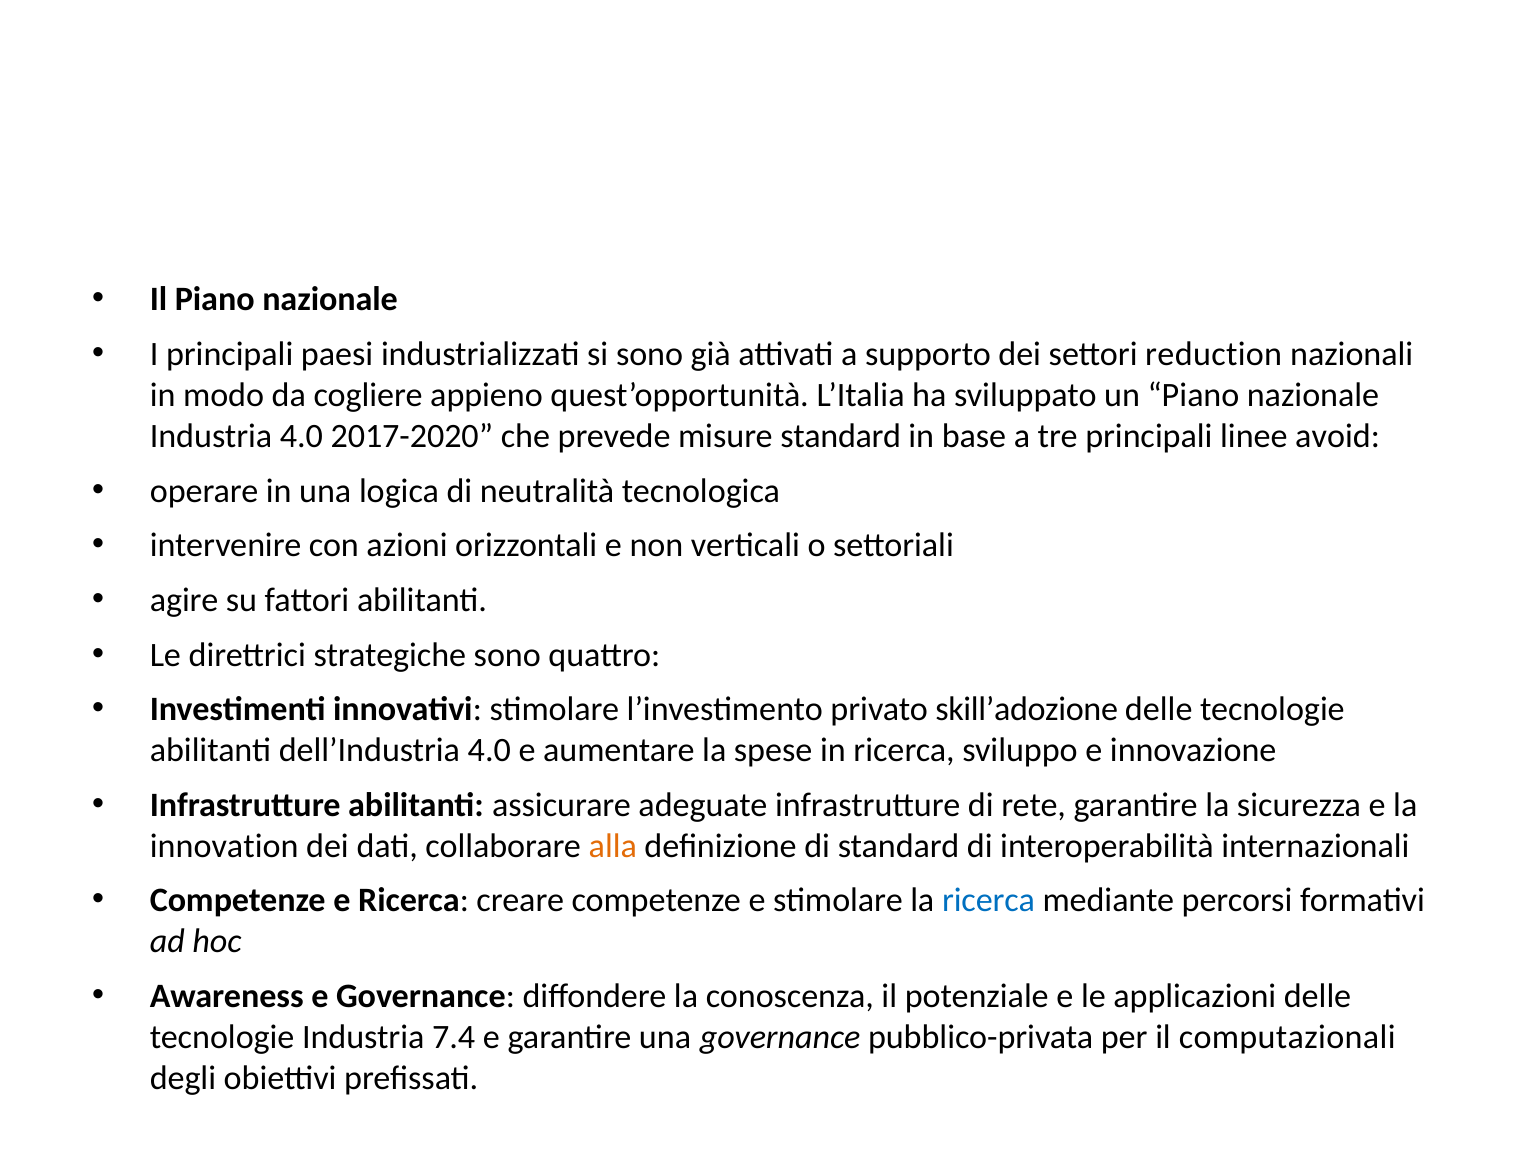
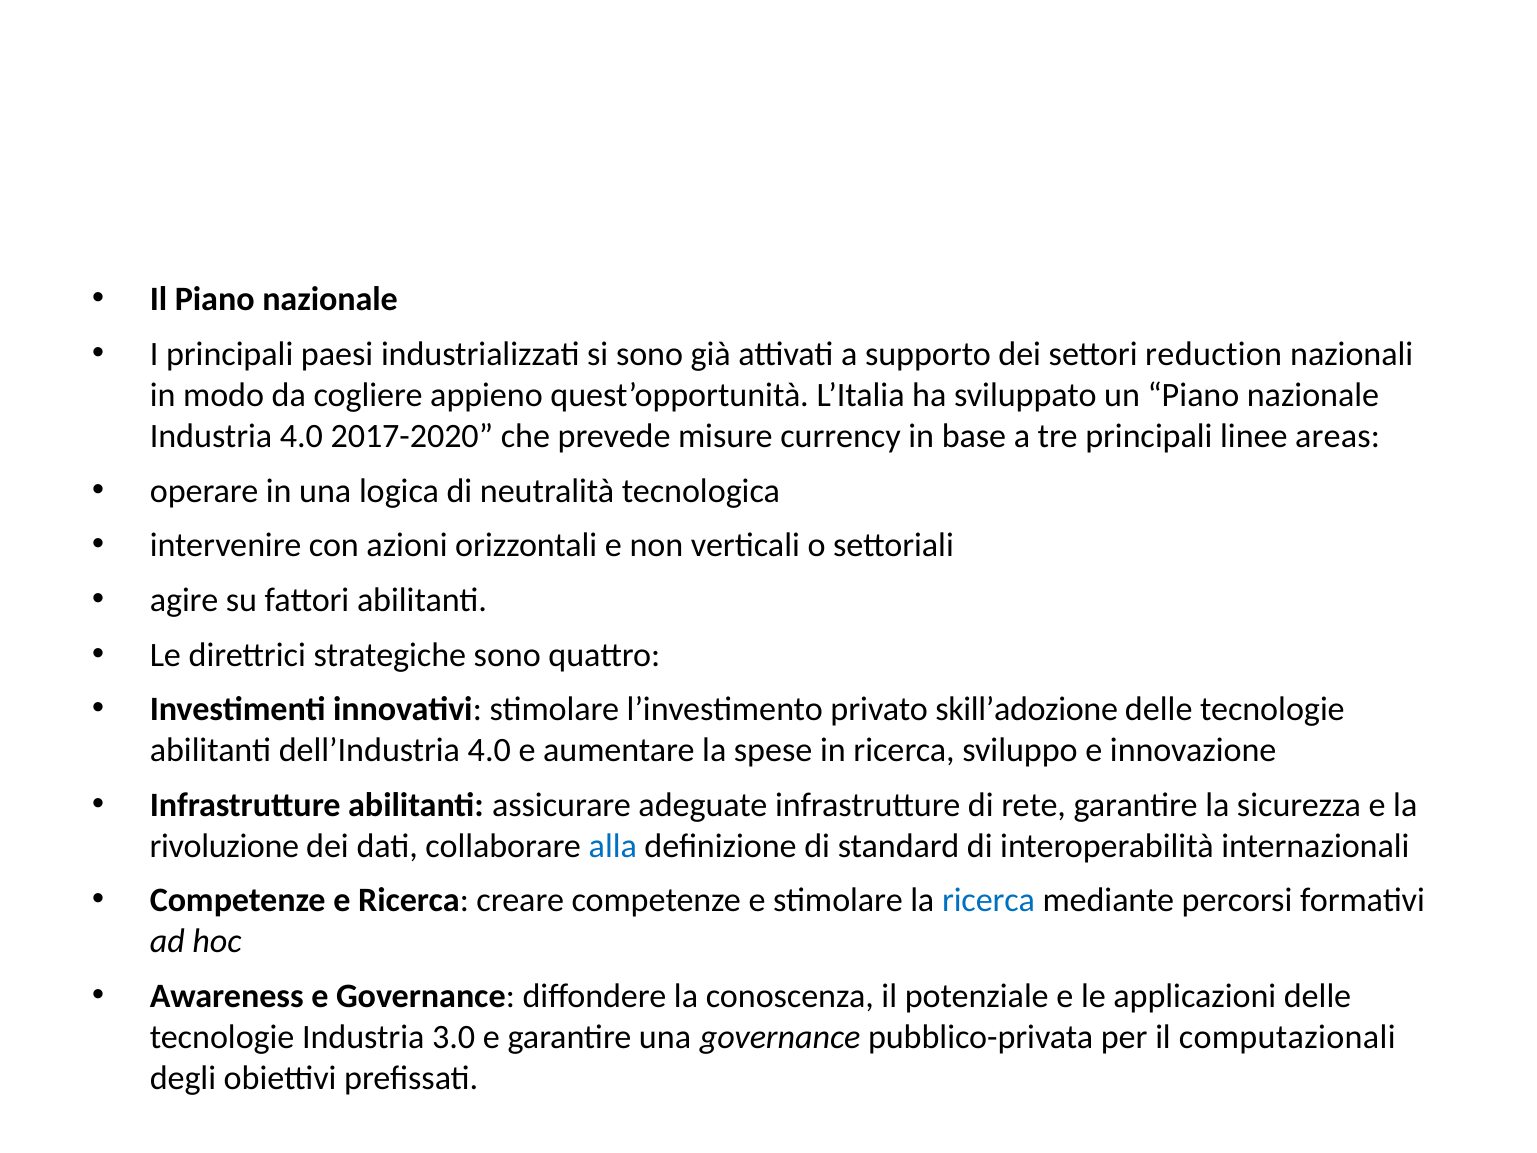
misure standard: standard -> currency (841, 436)
avoid: avoid -> areas (1338, 436)
innovation: innovation -> rivoluzione (224, 846)
alla colour: orange -> blue (613, 846)
7.4: 7.4 -> 3.0 (454, 1037)
